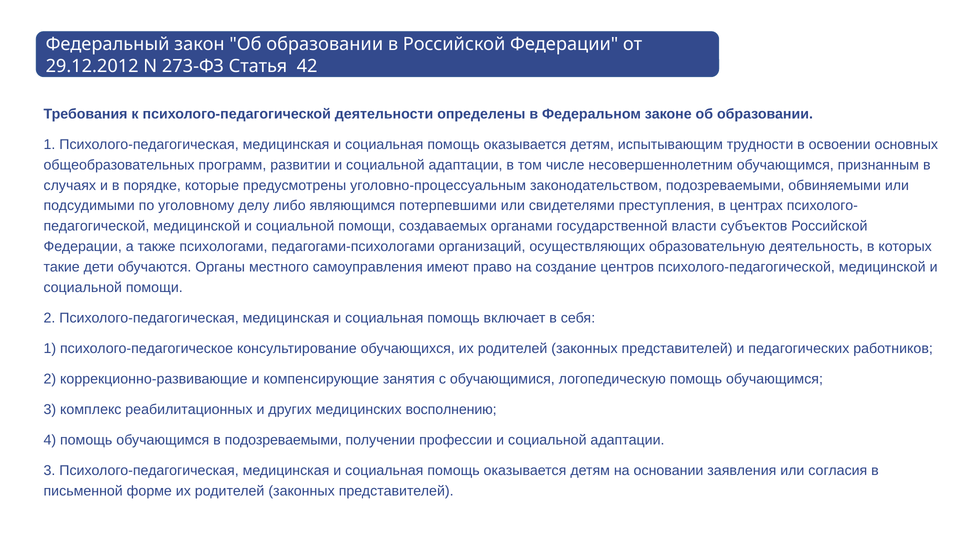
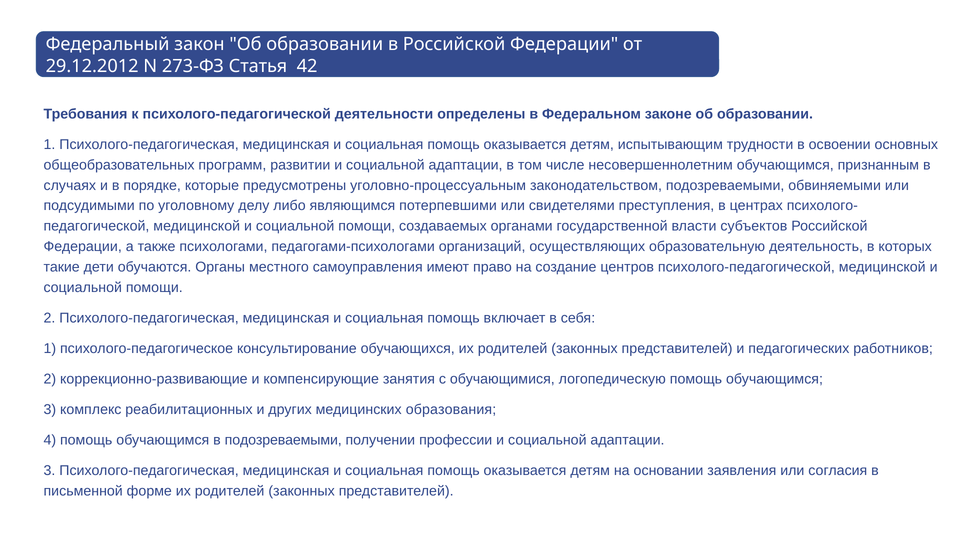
восполнению: восполнению -> образования (451, 409)
